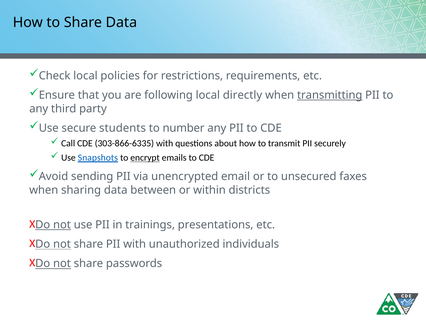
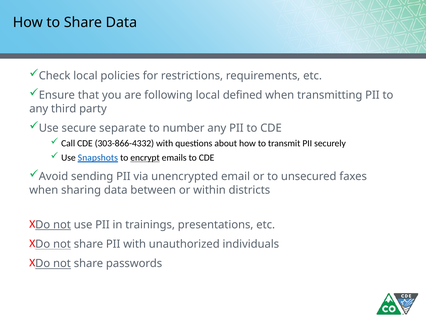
directly: directly -> defined (243, 95)
transmitting underline: present -> none (330, 95)
students: students -> separate (123, 128)
303-866-6335: 303-866-6335 -> 303-866-4332 (124, 143)
